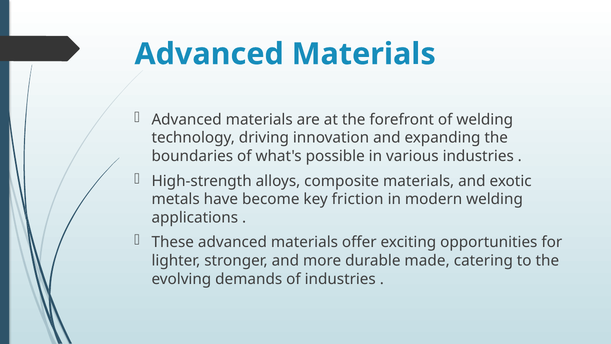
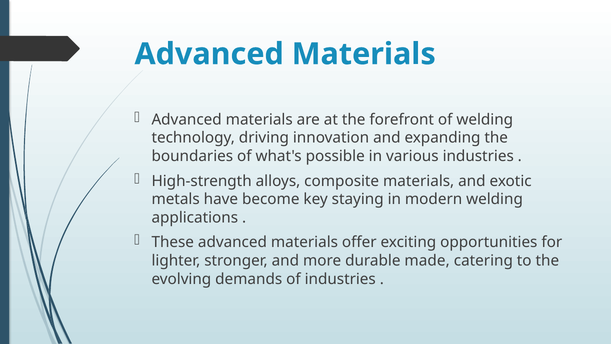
friction: friction -> staying (358, 199)
